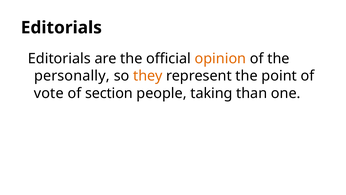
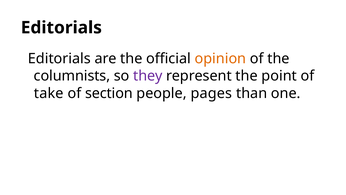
personally: personally -> columnists (72, 76)
they colour: orange -> purple (148, 76)
vote: vote -> take (49, 93)
taking: taking -> pages (211, 93)
